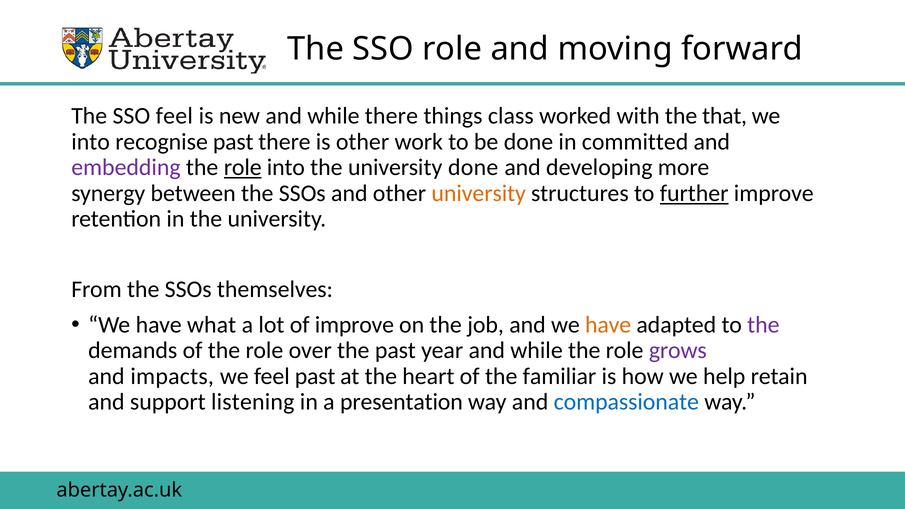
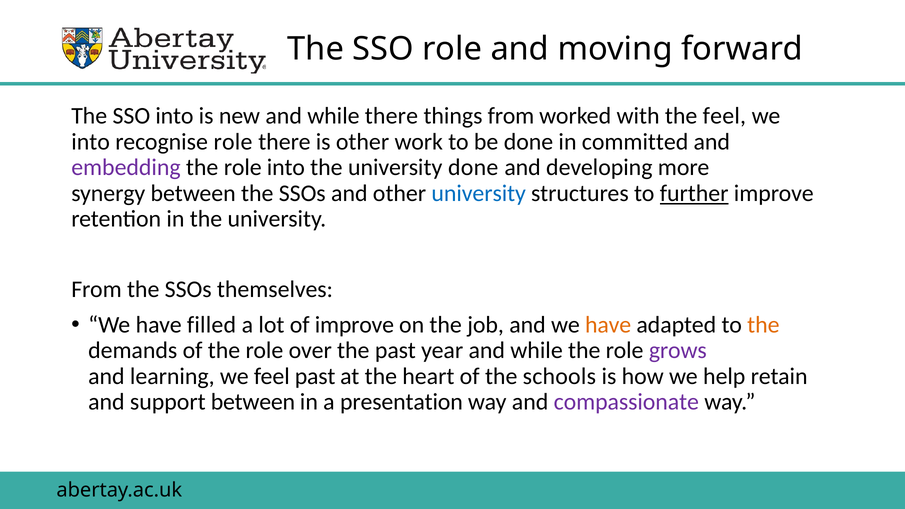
SSO feel: feel -> into (174, 116)
things class: class -> from (511, 116)
the that: that -> feel (724, 116)
recognise past: past -> role (233, 142)
role underline: present -> none (243, 168)
university colour: orange -> blue (479, 193)
what: what -> filled (211, 325)
the colour: purple -> orange (763, 325)
impacts: impacts -> learning (172, 376)
familiar: familiar -> schools (559, 376)
support listening: listening -> between (253, 402)
compassionate colour: blue -> purple (626, 402)
